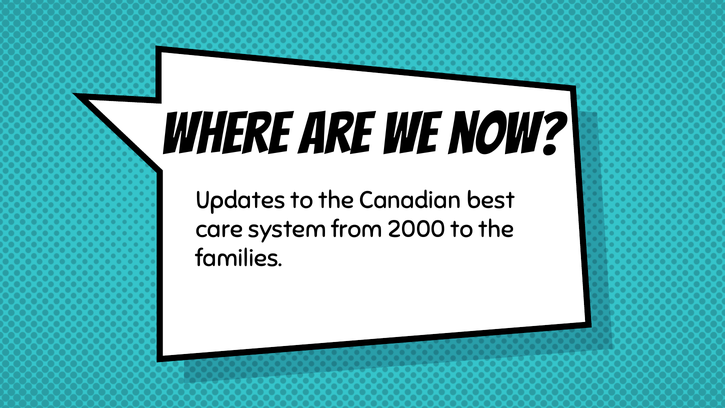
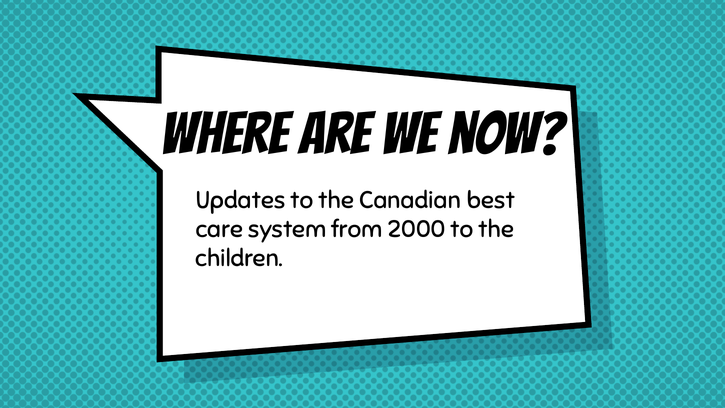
families: families -> children (239, 258)
